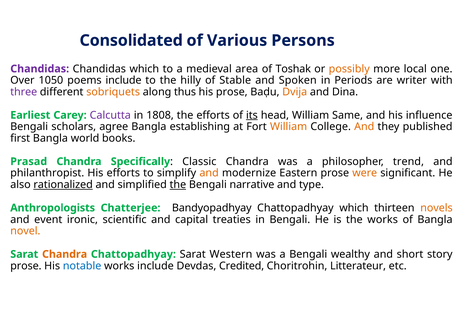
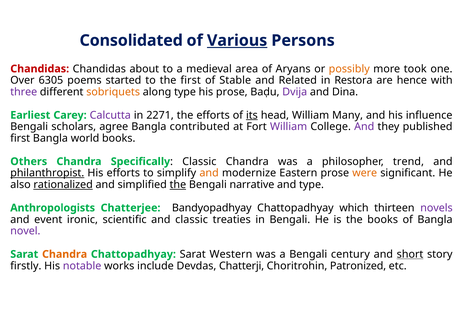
Various underline: none -> present (237, 40)
Chandidas colour: purple -> red (40, 69)
Chandidas which: which -> about (144, 69)
Toshak: Toshak -> Aryans (293, 69)
local: local -> took (415, 69)
1050: 1050 -> 6305 (51, 80)
poems include: include -> started (123, 80)
the hilly: hilly -> first (191, 80)
Spoken: Spoken -> Related (298, 80)
Periods: Periods -> Restora (353, 80)
writer: writer -> hence (412, 80)
along thus: thus -> type (185, 92)
Dvija colour: orange -> purple (295, 92)
1808: 1808 -> 2271 (160, 115)
Same: Same -> Many (348, 115)
establishing: establishing -> contributed (200, 127)
William colour: orange -> purple (289, 127)
And colour: orange -> purple (364, 127)
Prasad: Prasad -> Others (29, 161)
philanthropist underline: none -> present (47, 173)
novels colour: orange -> purple (436, 208)
and capital: capital -> classic (192, 219)
the works: works -> books (383, 219)
novel colour: orange -> purple (25, 231)
wealthy: wealthy -> century (350, 254)
short underline: none -> present (410, 254)
prose: prose -> firstly (26, 266)
notable colour: blue -> purple (82, 266)
Credited: Credited -> Chatterji (242, 266)
Litterateur: Litterateur -> Patronized (358, 266)
